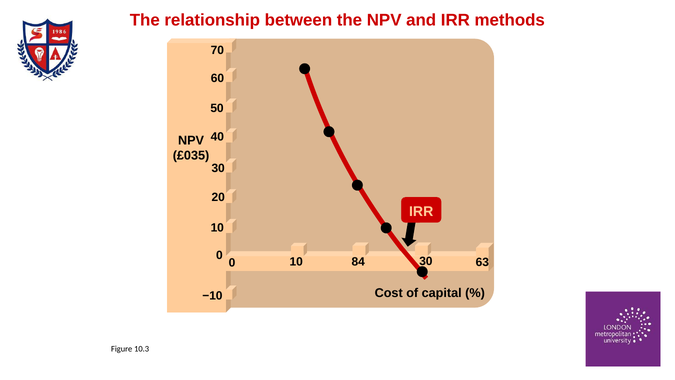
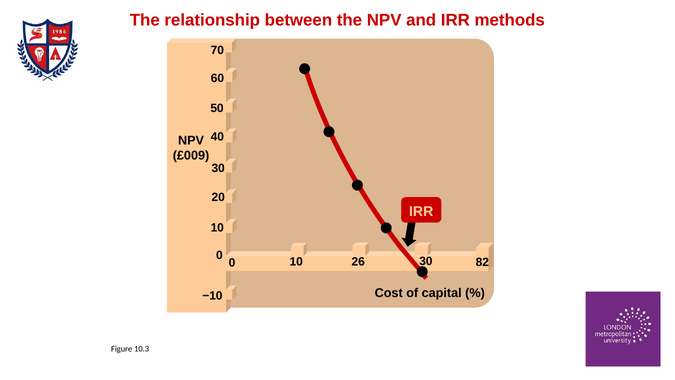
£035: £035 -> £009 (191, 156)
84: 84 -> 26 (358, 262)
63: 63 -> 82 (482, 262)
